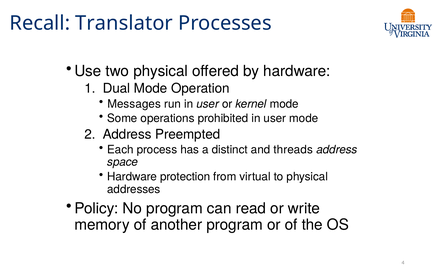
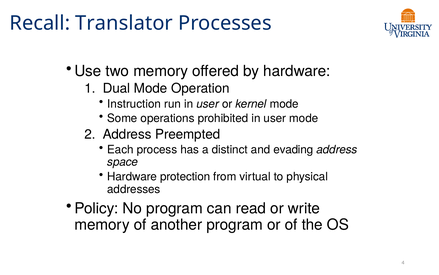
two physical: physical -> memory (161, 71)
Messages: Messages -> Instruction (134, 104)
threads: threads -> evading (293, 149)
